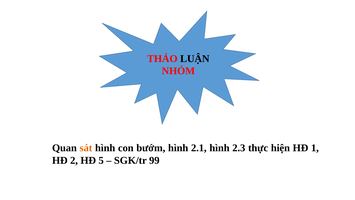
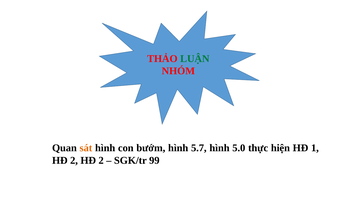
LUẬN colour: black -> green (195, 59)
2.1: 2.1 -> 5.7 (199, 148)
2.3: 2.3 -> 5.0 (239, 148)
2 HĐ 5: 5 -> 2 (101, 160)
